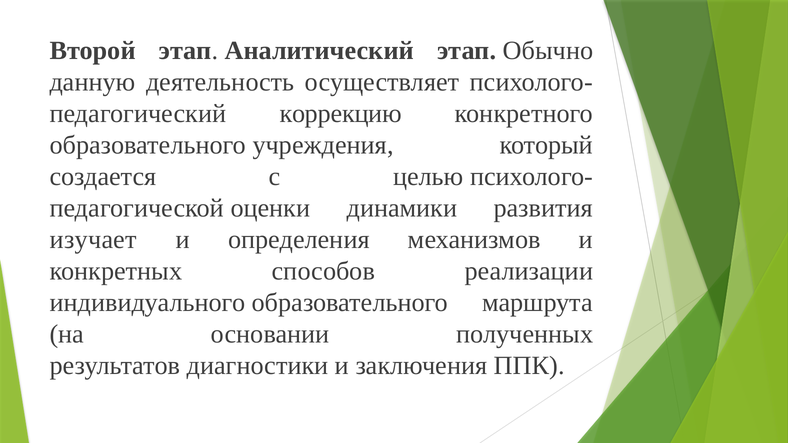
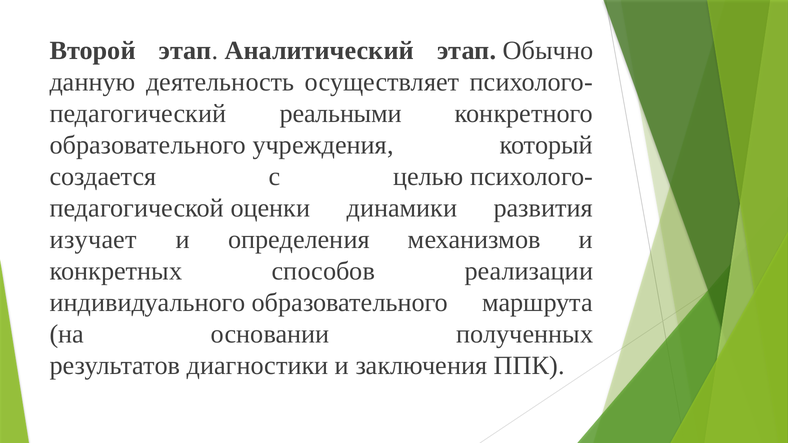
коррекцию: коррекцию -> реальными (341, 114)
